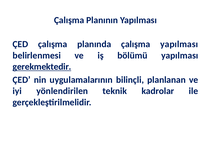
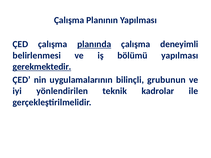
planında underline: none -> present (94, 44)
çalışma yapılması: yapılması -> deneyimli (179, 44)
planlanan: planlanan -> grubunun (166, 80)
